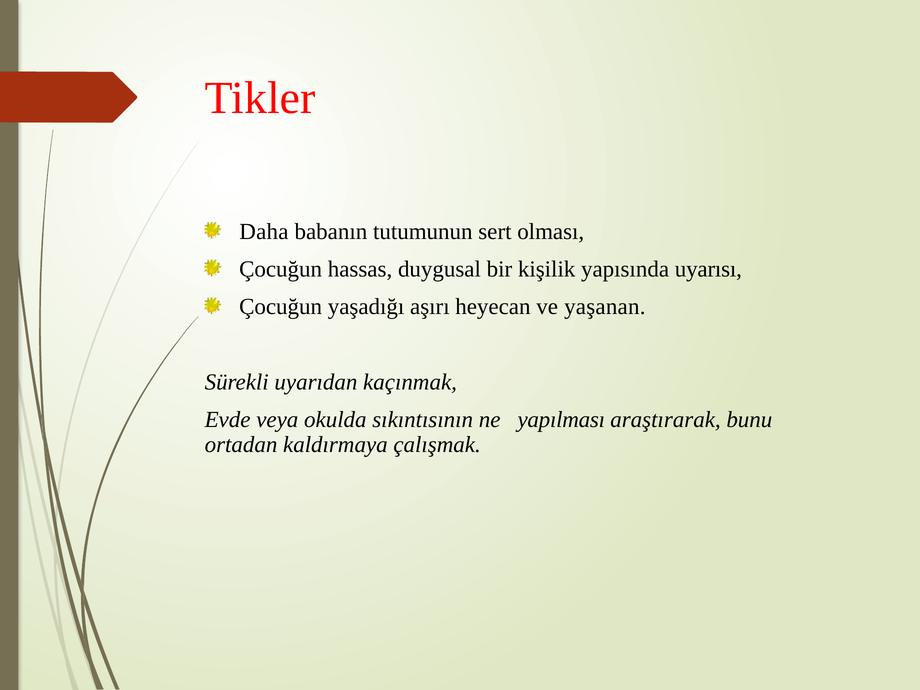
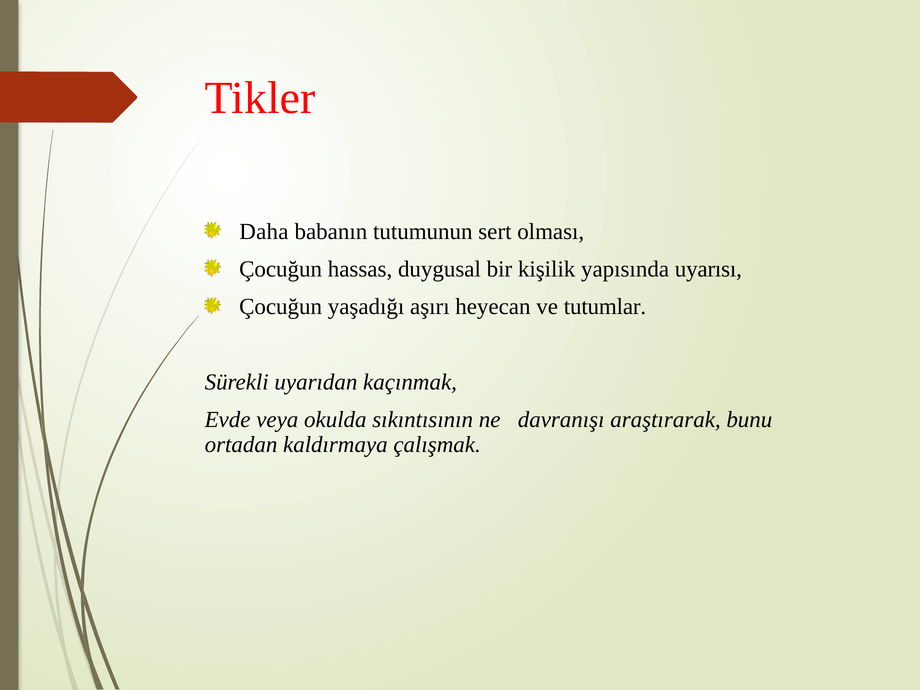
yaşanan: yaşanan -> tutumlar (605, 307)
yapılması: yapılması -> davranışı (561, 420)
